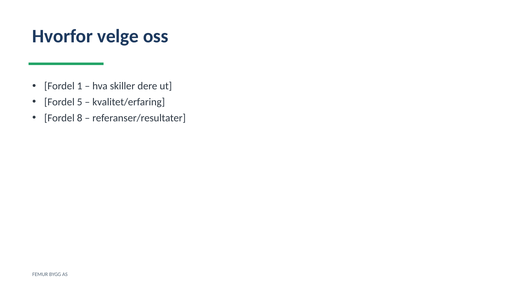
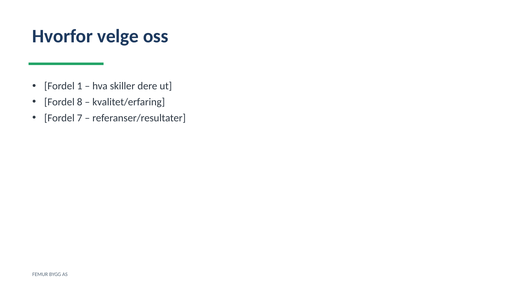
5: 5 -> 8 (80, 102)
8: 8 -> 7 (80, 118)
